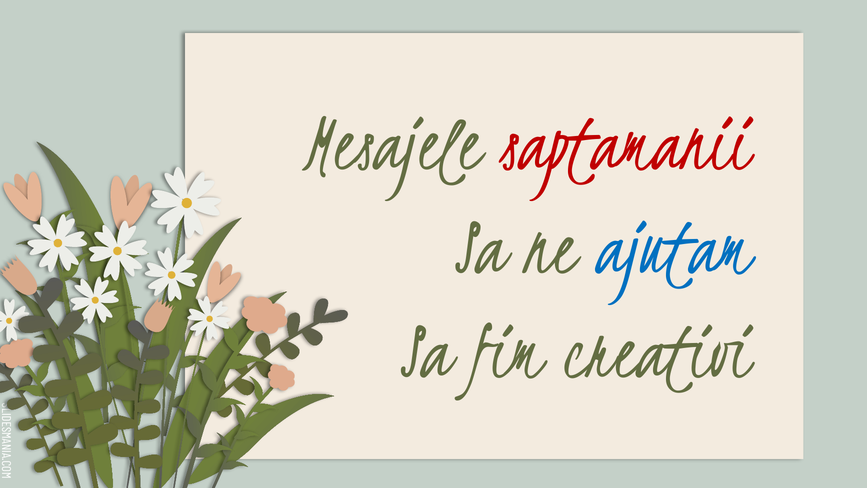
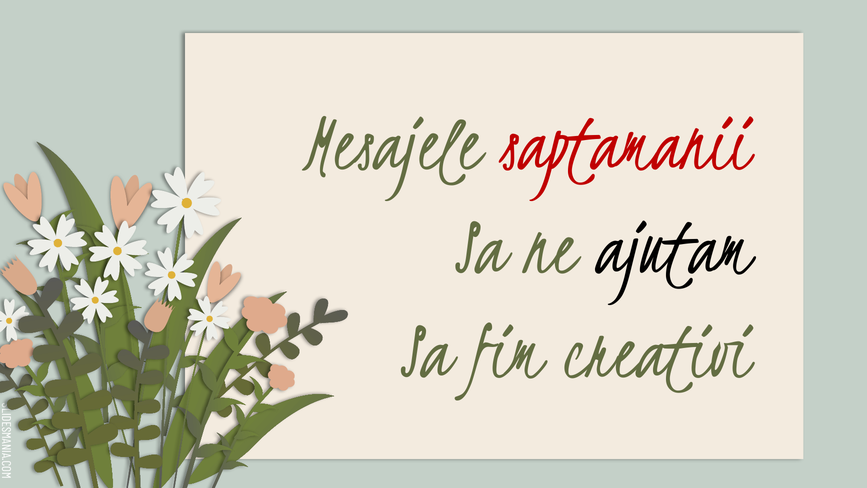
ajutam colour: blue -> black (673, 243)
